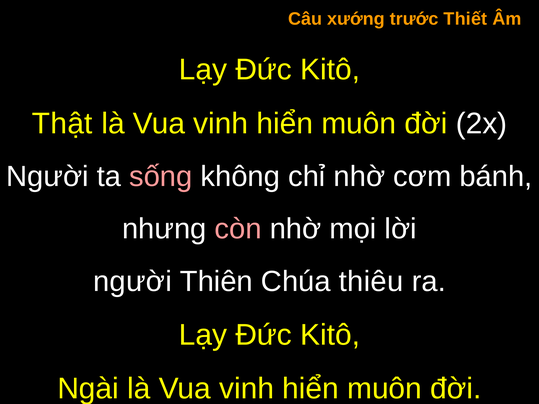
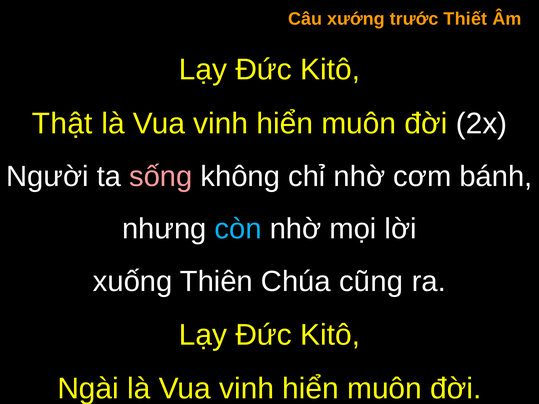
còn colour: pink -> light blue (238, 229)
người: người -> xuống (133, 282)
thiêu: thiêu -> cũng (371, 282)
